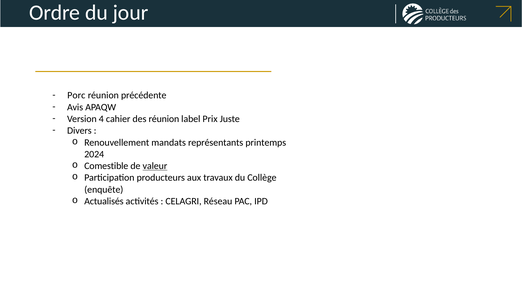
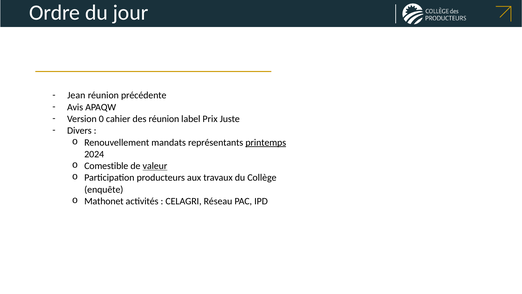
Porc: Porc -> Jean (76, 95)
4: 4 -> 0 (101, 119)
printemps underline: none -> present (266, 142)
Actualisés: Actualisés -> Mathonet (104, 201)
